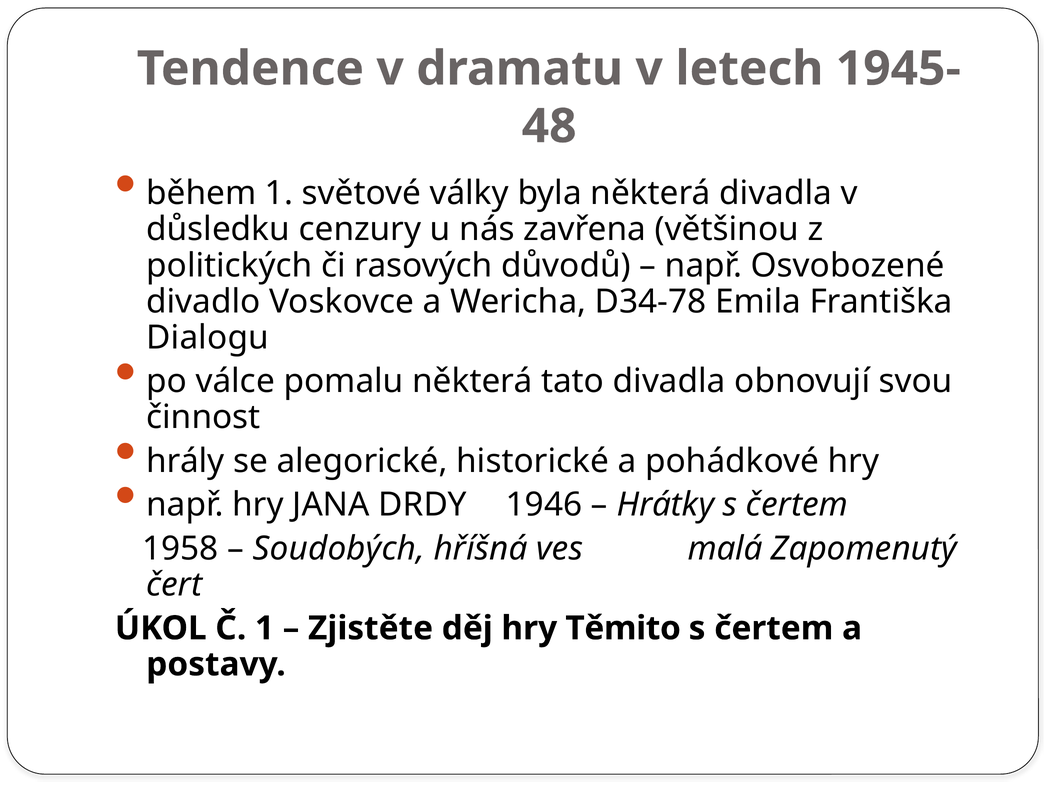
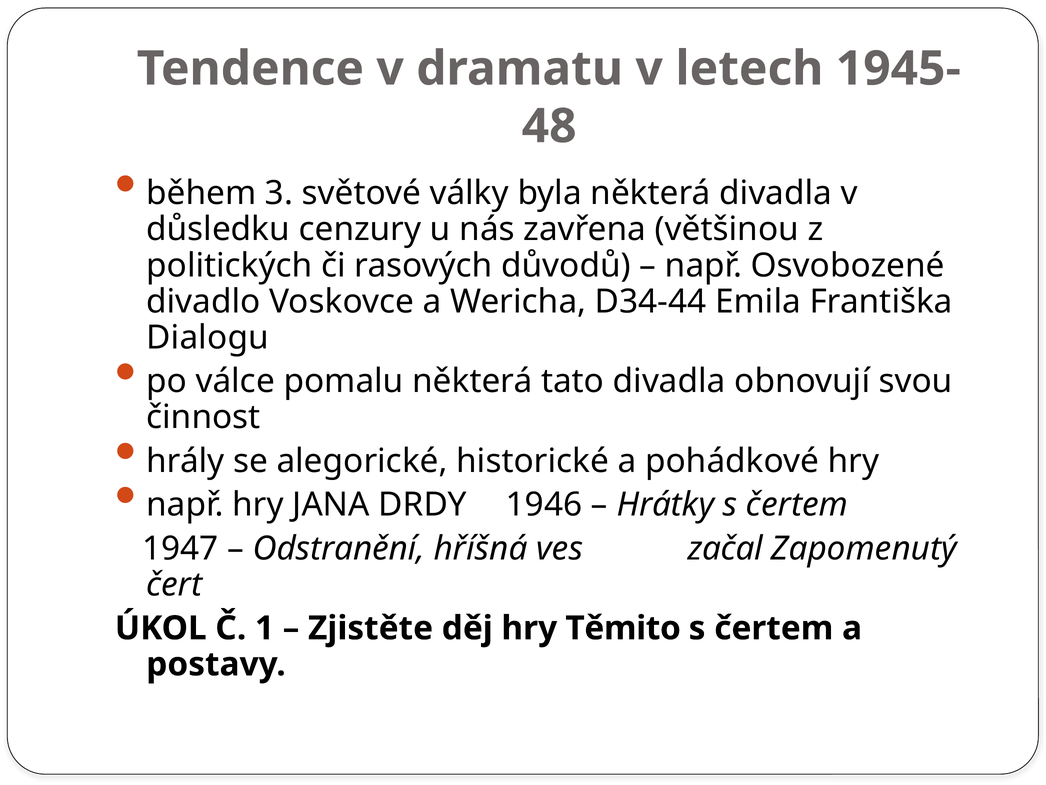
během 1: 1 -> 3 (279, 193)
D34-78: D34-78 -> D34-44 (651, 301)
1958: 1958 -> 1947 (180, 548)
Soudobých: Soudobých -> Odstranění (339, 548)
malá: malá -> začal (725, 548)
